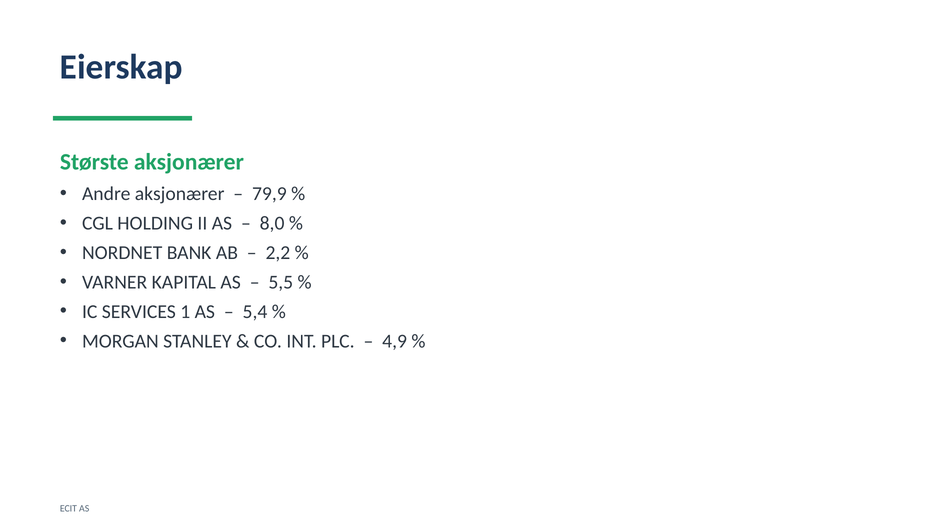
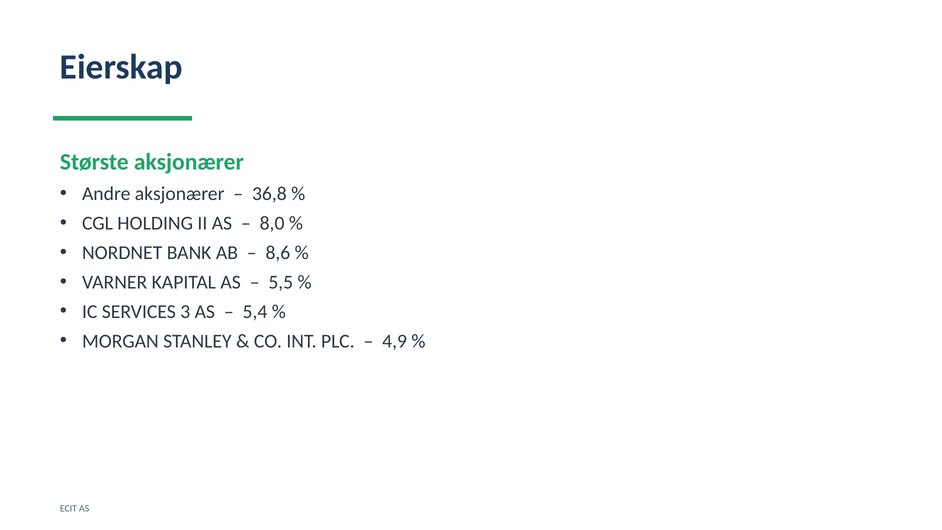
79,9: 79,9 -> 36,8 (269, 194)
2,2: 2,2 -> 8,6 (278, 253)
1: 1 -> 3 (185, 312)
